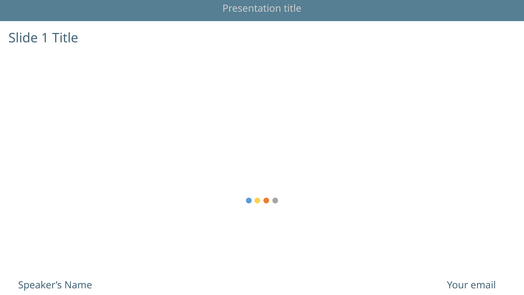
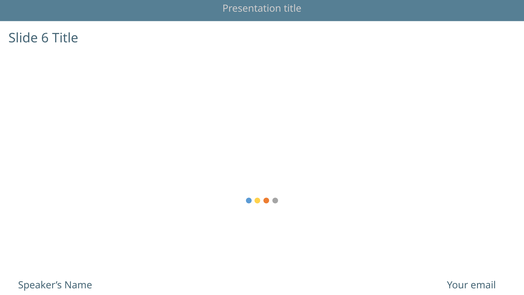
1: 1 -> 6 (45, 38)
